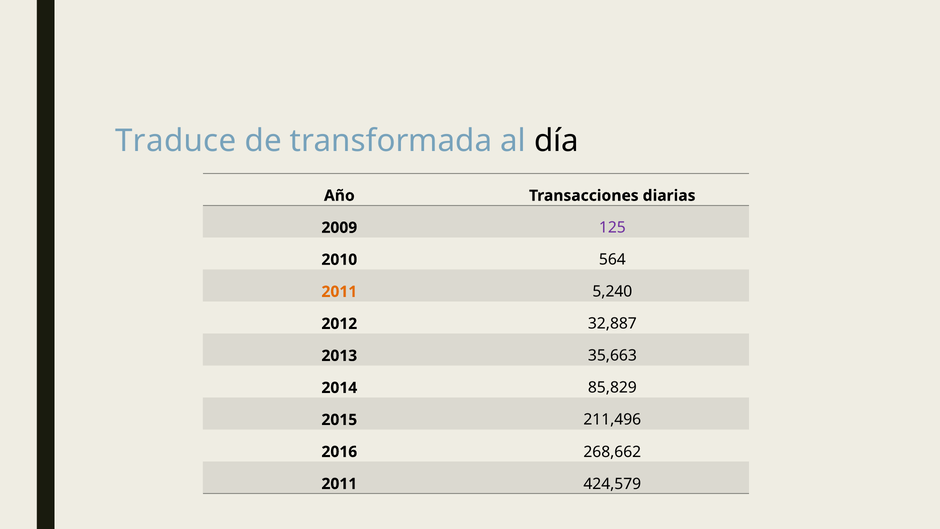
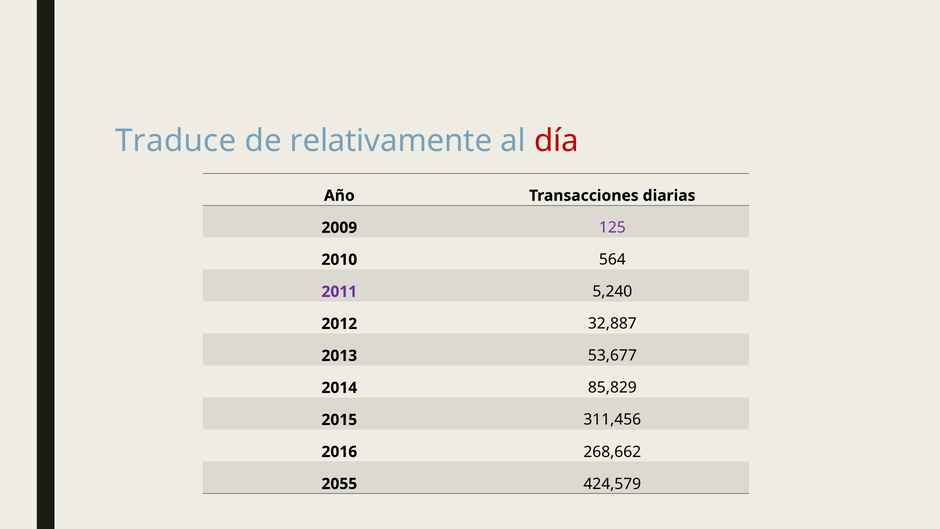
transformada: transformada -> relativamente (391, 141)
día colour: black -> red (556, 141)
2011 colour: orange -> purple (339, 292)
35,663: 35,663 -> 53,677 (612, 356)
211,496: 211,496 -> 311,456 (612, 420)
2011: 2011 -> 2055 (339, 484)
